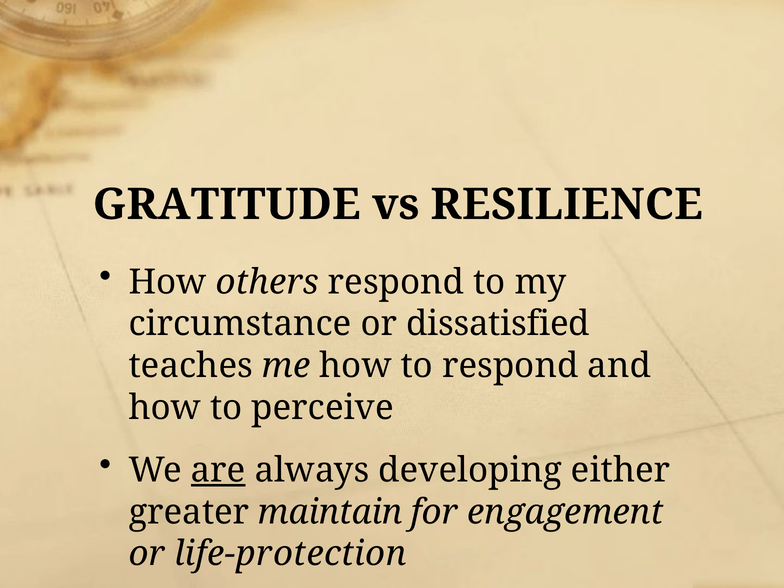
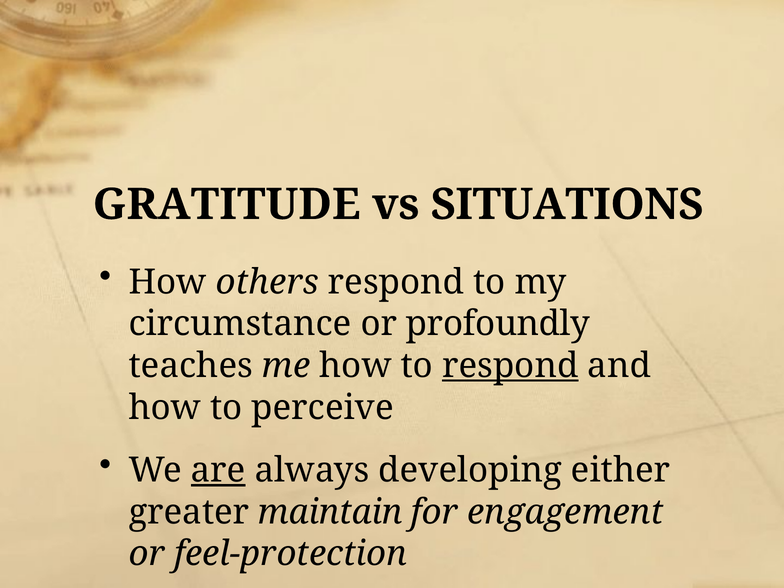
RESILIENCE: RESILIENCE -> SITUATIONS (567, 205)
dissatisfied: dissatisfied -> profoundly (498, 324)
respond underline: none -> present (510, 366)
life-protection: life-protection -> feel-protection (291, 554)
